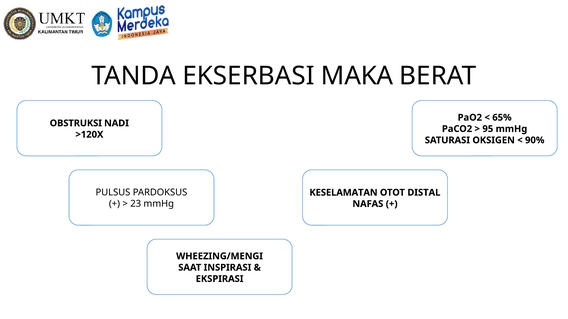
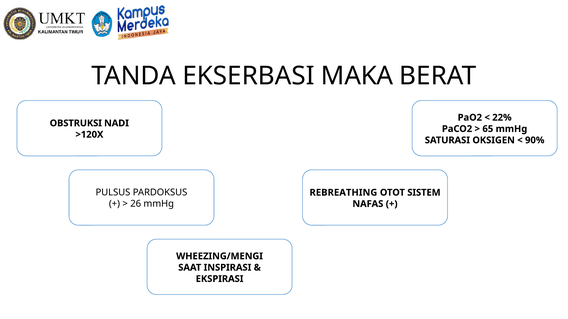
65%: 65% -> 22% (502, 118)
95: 95 -> 65 (488, 129)
KESELAMATAN: KESELAMATAN -> REBREATHING (343, 193)
DISTAL: DISTAL -> SISTEM (424, 193)
23: 23 -> 26 (136, 204)
